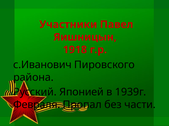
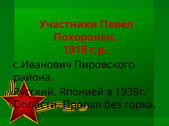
Яишницын: Яишницын -> Похоронен (85, 37)
Февраля: Февраля -> Области (37, 105)
части: части -> горка (140, 105)
